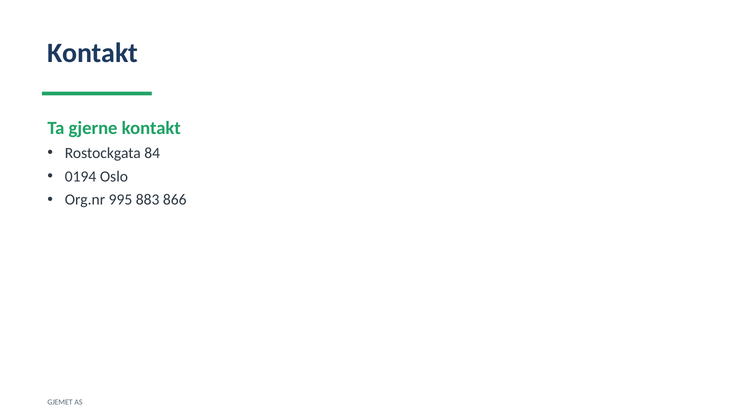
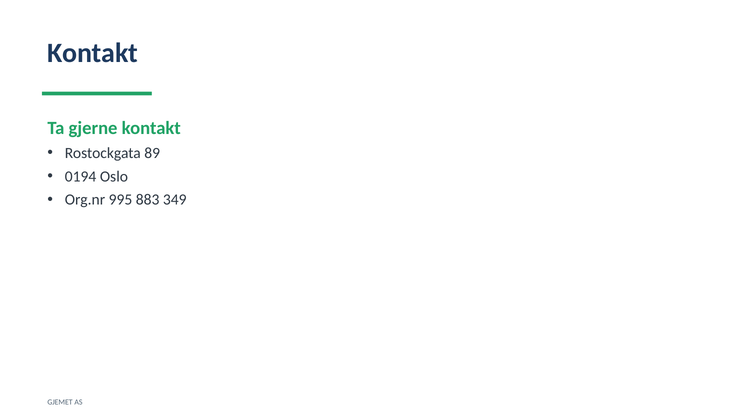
84: 84 -> 89 (152, 153)
866: 866 -> 349 (175, 200)
